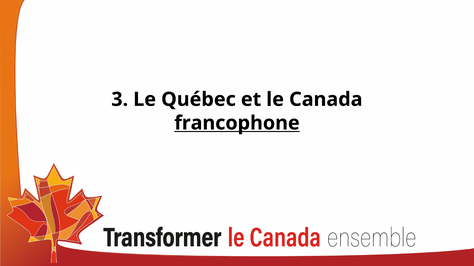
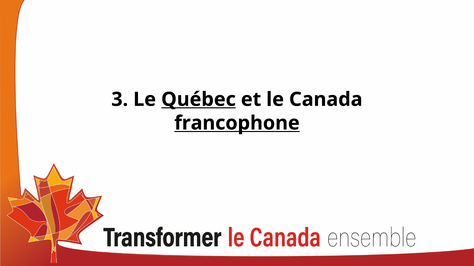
Québec underline: none -> present (198, 100)
